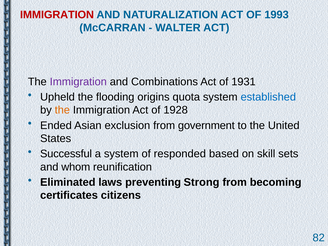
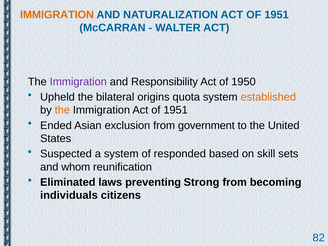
IMMIGRATION colour: red -> orange (57, 15)
NATURALIZATION ACT OF 1993: 1993 -> 1951 (277, 15)
Combinations: Combinations -> Responsibility (165, 82)
1931: 1931 -> 1950 (244, 82)
flooding: flooding -> bilateral (115, 97)
established colour: blue -> orange (268, 97)
Immigration Act of 1928: 1928 -> 1951 (176, 110)
Successful: Successful -> Suspected (66, 154)
certificates: certificates -> individuals (69, 195)
